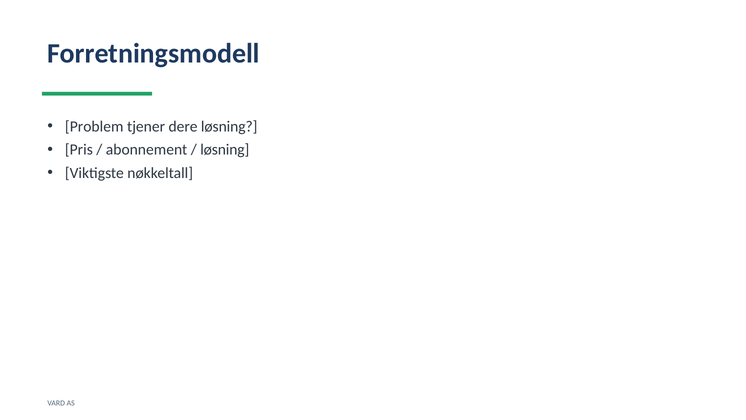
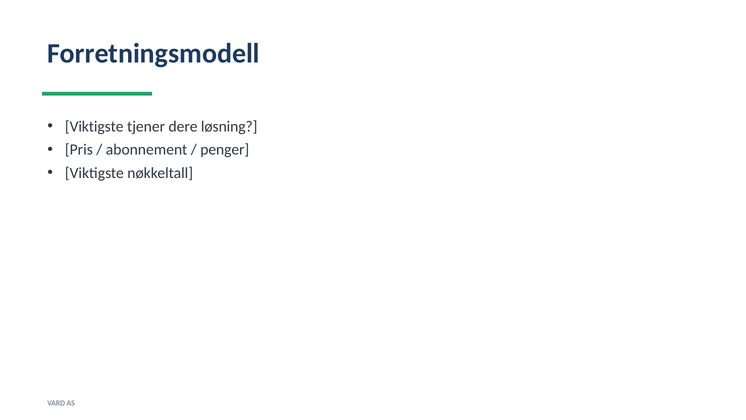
Problem: Problem -> Viktigste (94, 126)
løsning: løsning -> penger (225, 150)
